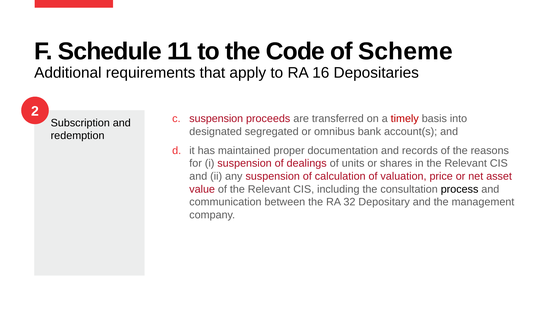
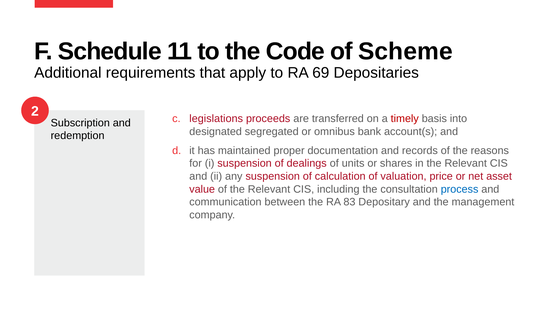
16: 16 -> 69 (321, 73)
suspension: suspension -> legislations (216, 119)
process colour: black -> blue (460, 190)
32: 32 -> 83 (349, 202)
